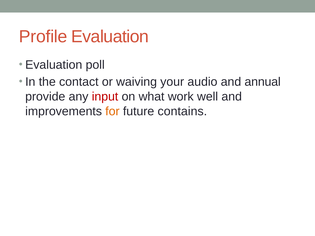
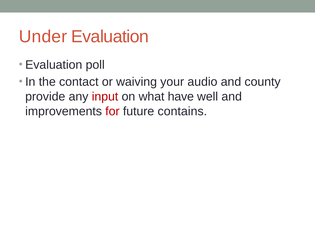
Profile: Profile -> Under (43, 37)
annual: annual -> county (263, 82)
work: work -> have (181, 97)
for colour: orange -> red (112, 111)
